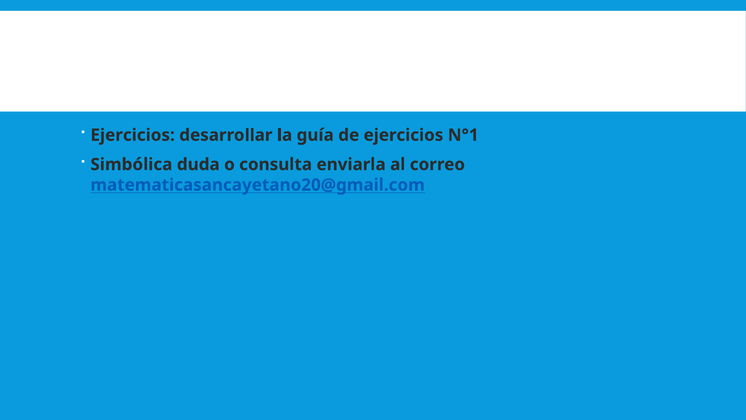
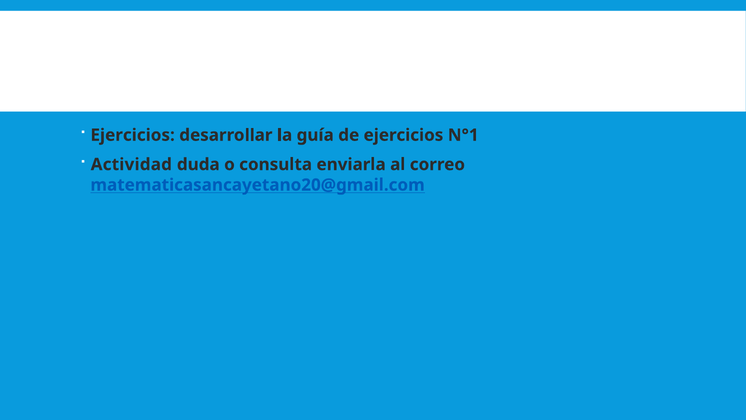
Simbólica: Simbólica -> Actividad (131, 164)
